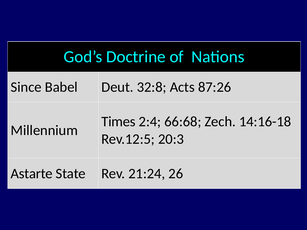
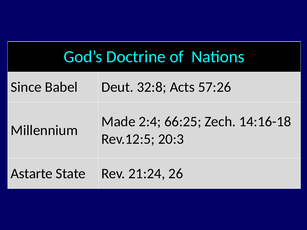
87:26: 87:26 -> 57:26 (215, 87)
Times: Times -> Made (118, 122)
66:68: 66:68 -> 66:25 (183, 122)
